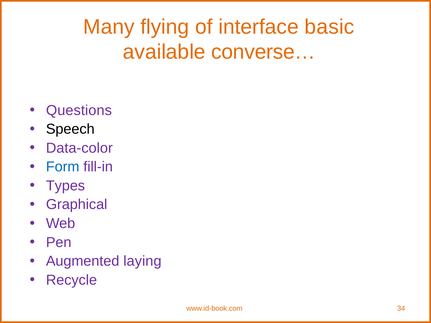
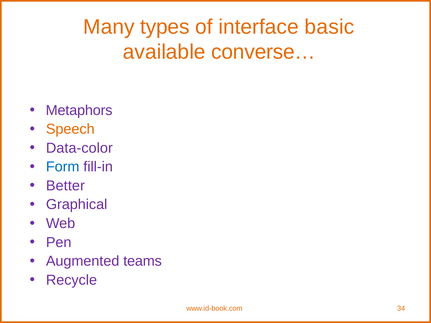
flying: flying -> types (165, 27)
Questions: Questions -> Metaphors (79, 110)
Speech colour: black -> orange (70, 129)
Types: Types -> Better (65, 186)
laying: laying -> teams (143, 261)
